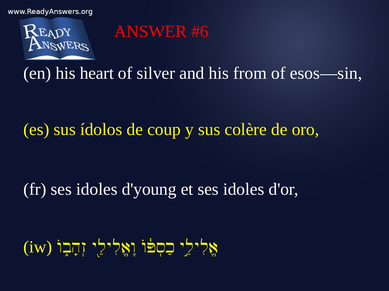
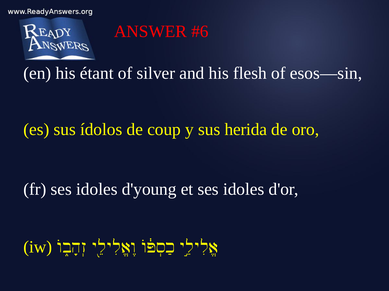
heart: heart -> étant (97, 73)
from: from -> flesh (250, 73)
colère: colère -> herida (246, 130)
